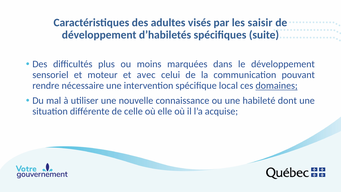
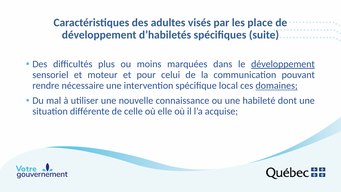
saisir: saisir -> place (260, 23)
développement underline: none -> present (283, 64)
avec: avec -> pour (146, 75)
